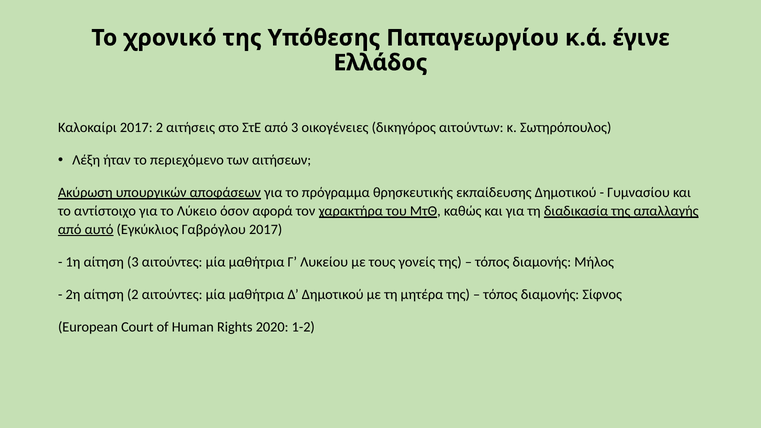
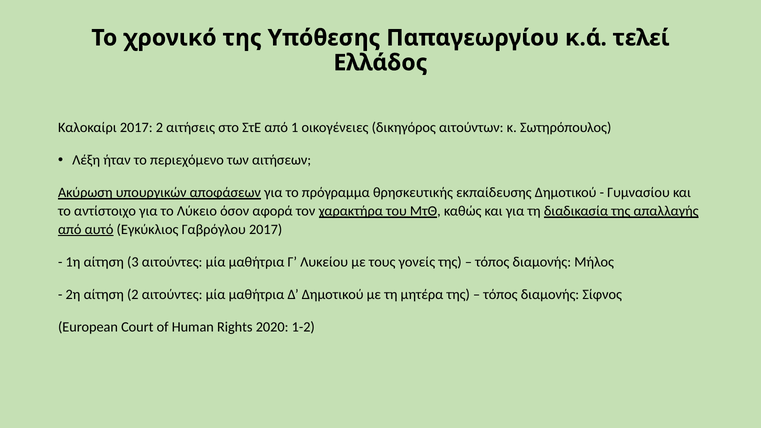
έγινε: έγινε -> τελεί (641, 38)
από 3: 3 -> 1 (295, 128)
